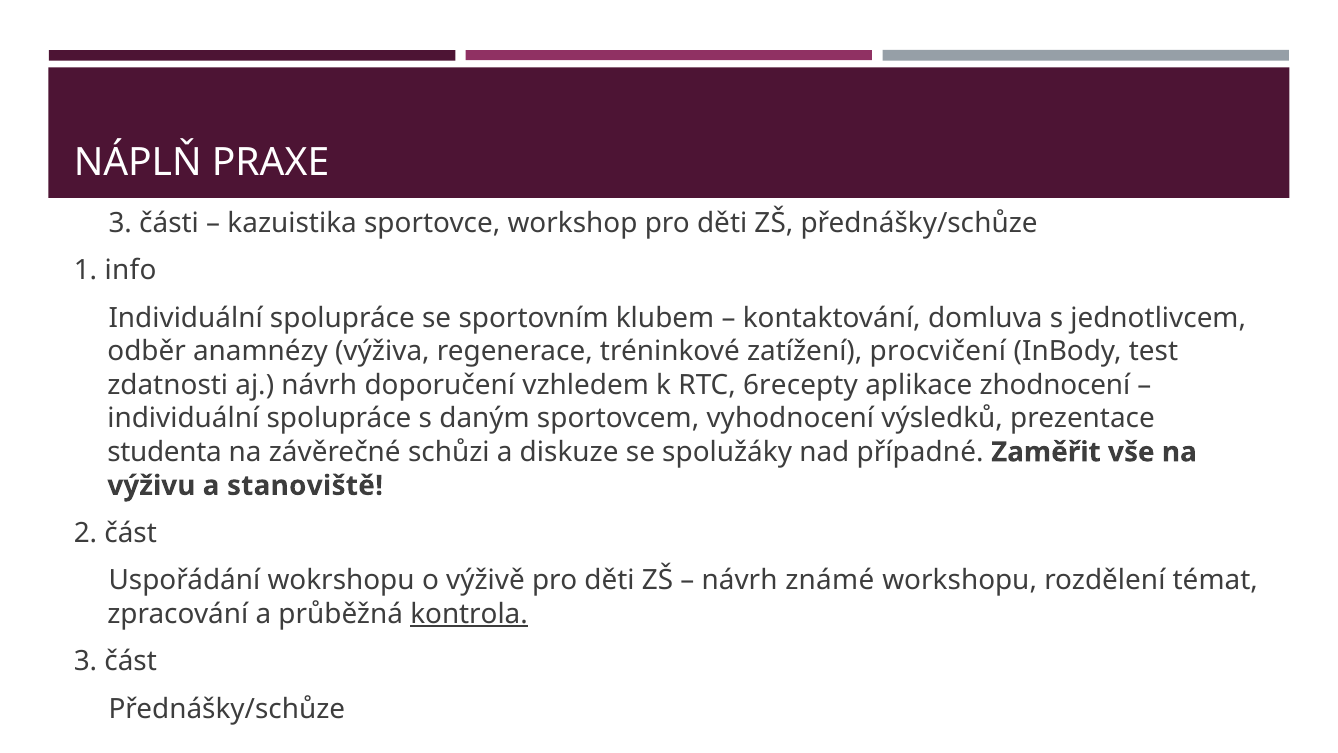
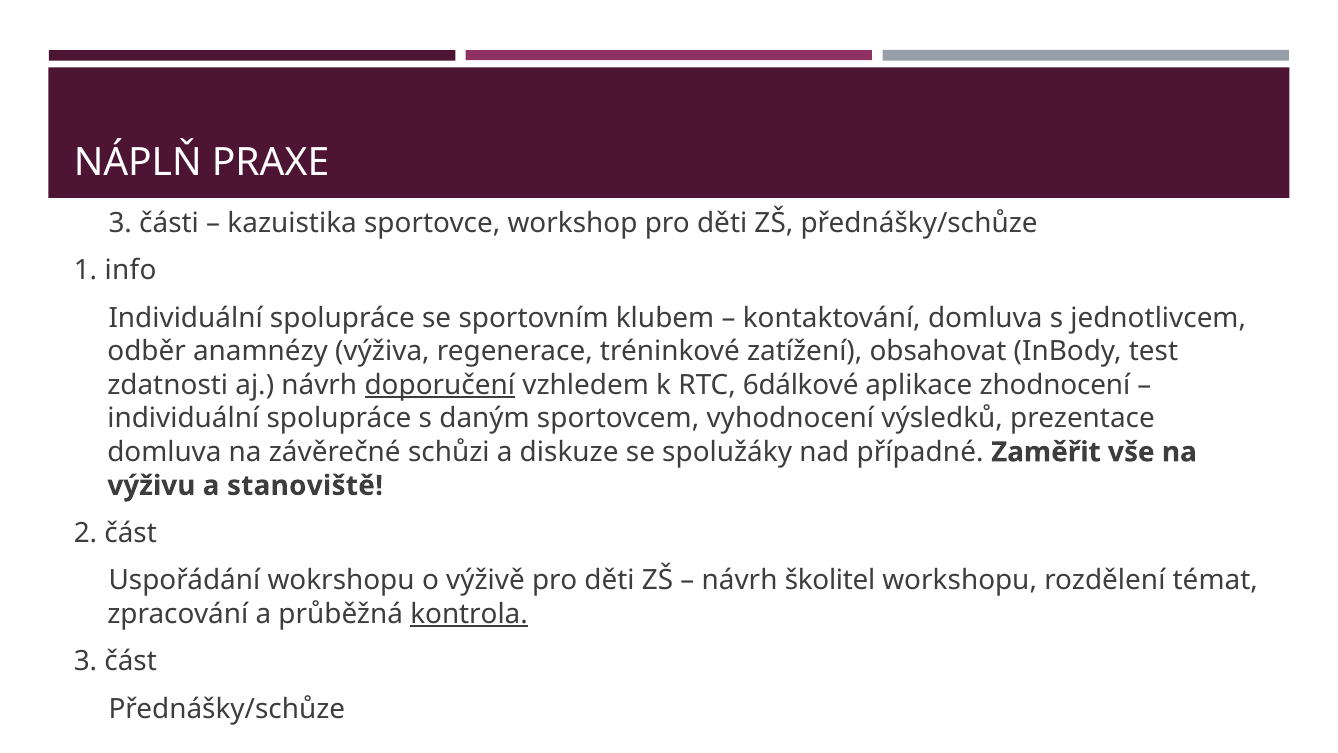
procvičení: procvičení -> obsahovat (938, 351)
doporučení underline: none -> present (440, 385)
6recepty: 6recepty -> 6dálkové (801, 385)
studenta: studenta -> domluva (164, 452)
známé: známé -> školitel (830, 580)
